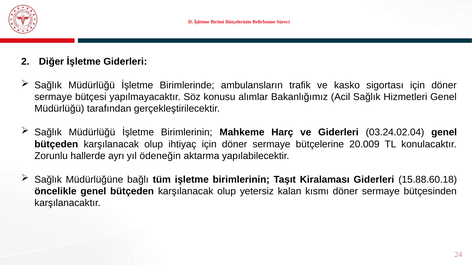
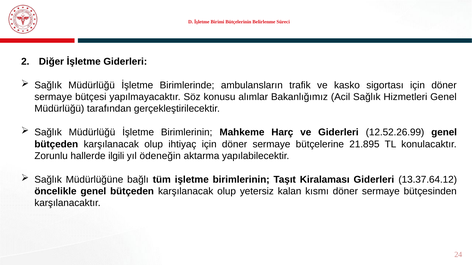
03.24.02.04: 03.24.02.04 -> 12.52.26.99 (395, 133)
20.009: 20.009 -> 21.895 (364, 144)
ayrı: ayrı -> ilgili (116, 156)
15.88.60.18: 15.88.60.18 -> 13.37.64.12 (428, 180)
